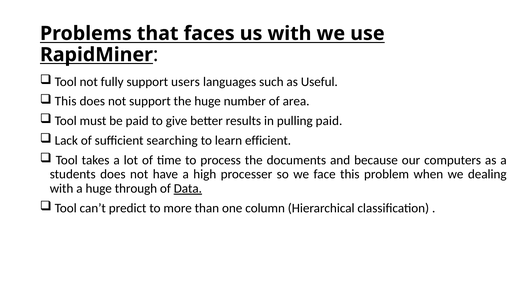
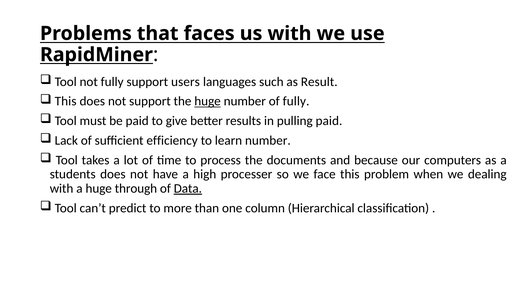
Useful: Useful -> Result (319, 82)
huge underline: none -> present (208, 101)
of area: area -> fully (296, 101)
searching: searching -> efficiency (172, 140)
learn efficient: efficient -> number (268, 140)
